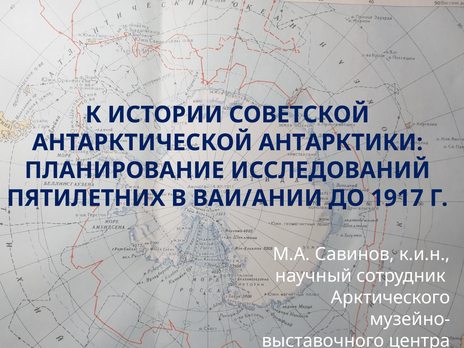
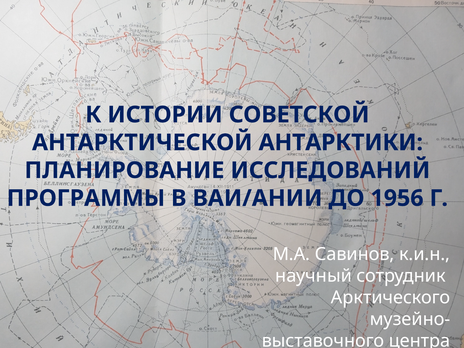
ПЯТИЛЕТНИХ: ПЯТИЛЕТНИХ -> ПРОГРАММЫ (86, 198)
1917: 1917 -> 1956 (397, 198)
